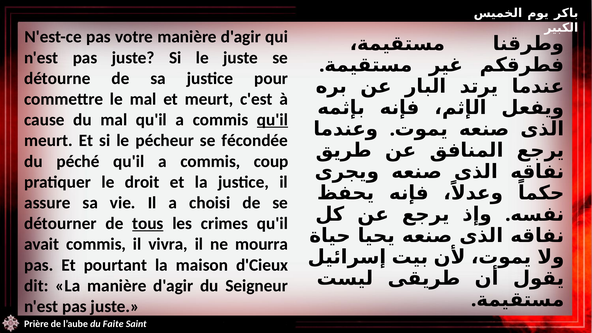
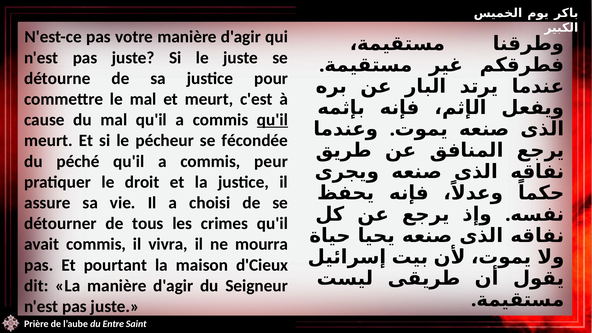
coup: coup -> peur (271, 161)
tous underline: present -> none (148, 224)
Faite: Faite -> Entre (113, 324)
